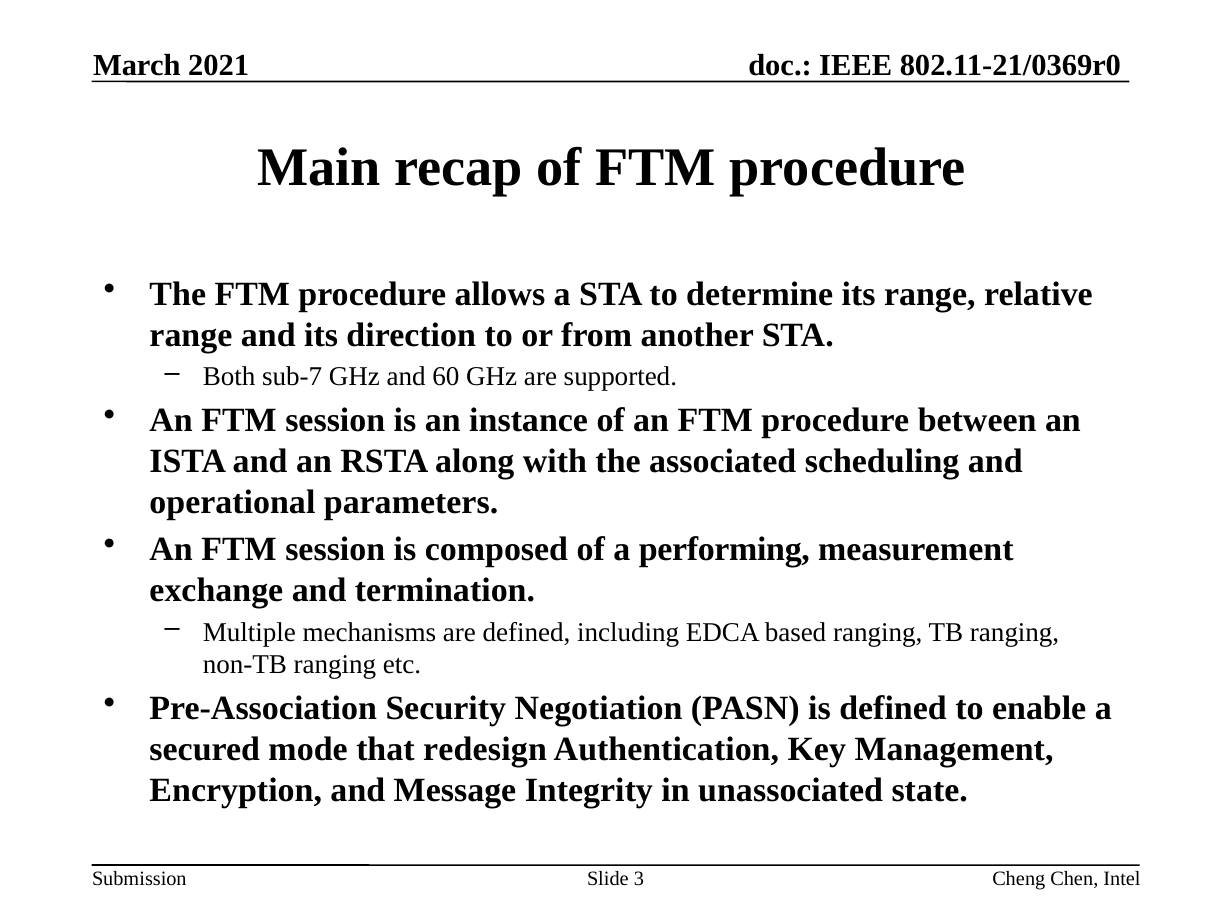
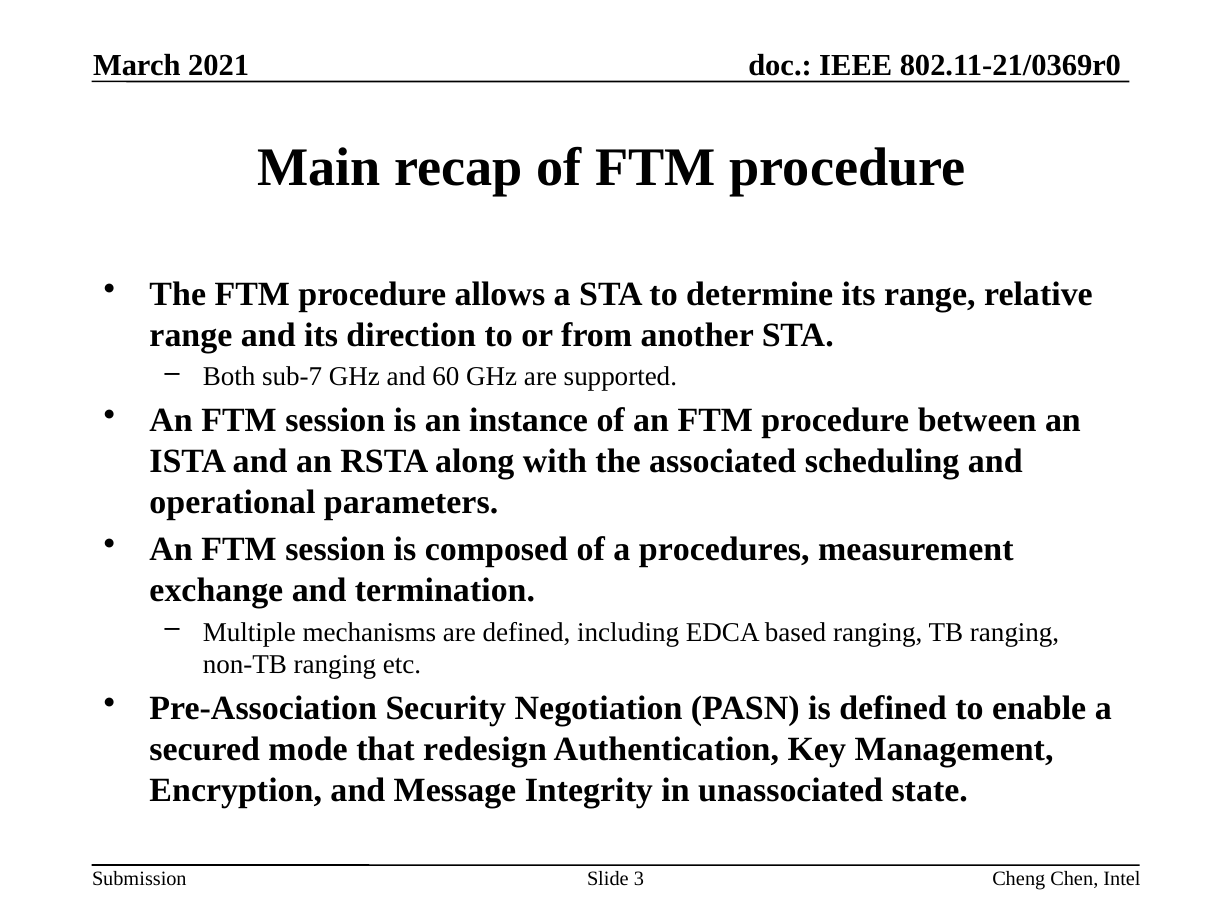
performing: performing -> procedures (724, 550)
